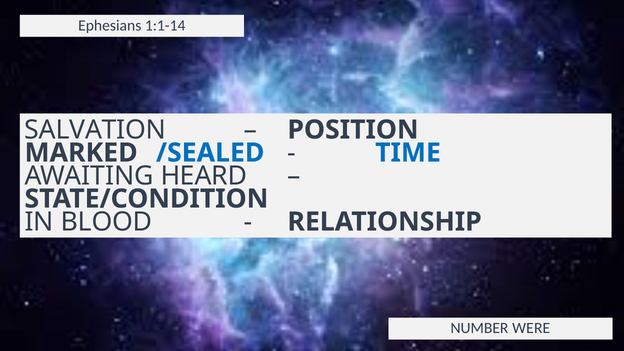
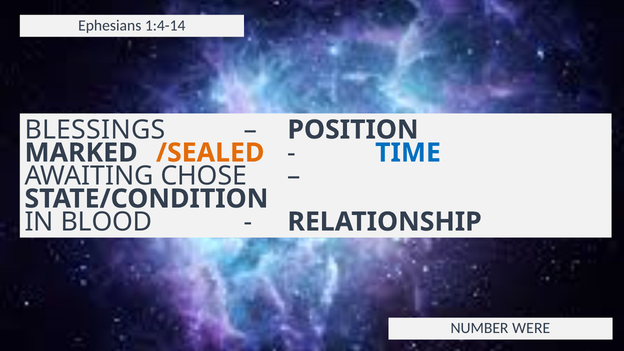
1:1-14: 1:1-14 -> 1:4-14 (165, 26)
SALVATION: SALVATION -> BLESSINGS (95, 130)
/SEALED colour: blue -> orange (210, 153)
HEARD: HEARD -> CHOSE (204, 176)
